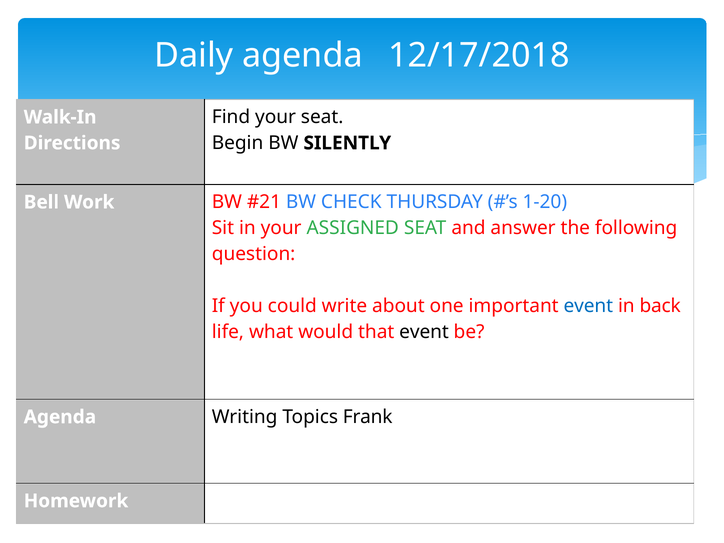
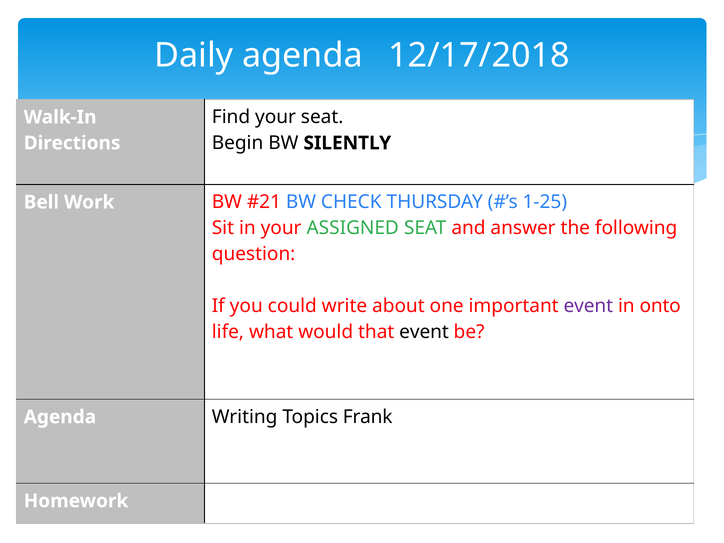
1-20: 1-20 -> 1-25 (545, 202)
event colour: blue -> purple (588, 306)
back: back -> onto (660, 306)
